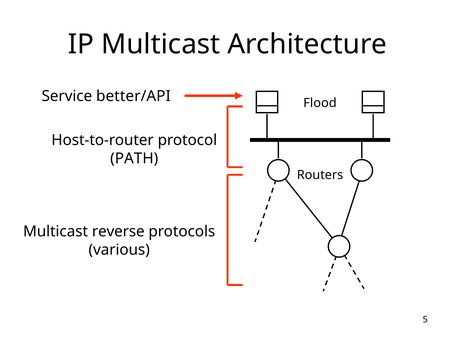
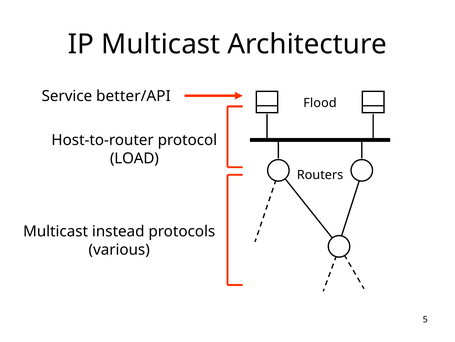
PATH: PATH -> LOAD (134, 158)
reverse: reverse -> instead (118, 231)
